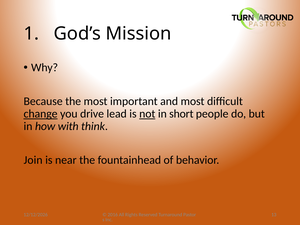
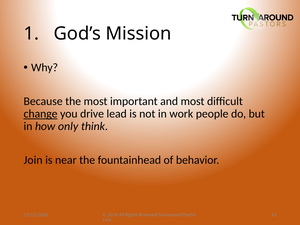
not underline: present -> none (147, 114)
short: short -> work (181, 114)
with: with -> only (68, 126)
